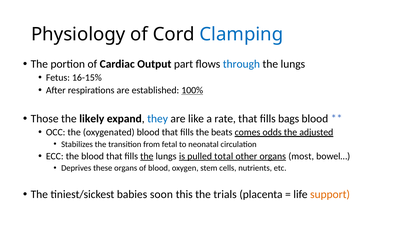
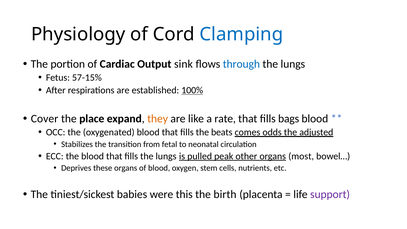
part: part -> sink (183, 64)
16-15%: 16-15% -> 57-15% (87, 78)
Those: Those -> Cover (45, 119)
likely: likely -> place (92, 119)
they colour: blue -> orange (158, 119)
the underline: present -> none (147, 156)
total: total -> peak (224, 156)
soon: soon -> were (161, 194)
trials: trials -> birth (225, 194)
support colour: orange -> purple (330, 194)
